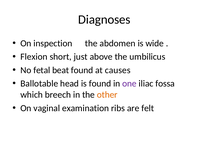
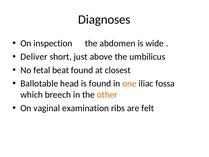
Flexion: Flexion -> Deliver (34, 57)
causes: causes -> closest (118, 70)
one colour: purple -> orange (129, 83)
